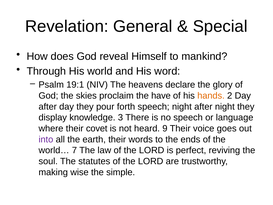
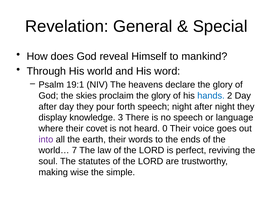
proclaim the have: have -> glory (161, 96)
hands colour: orange -> blue (211, 96)
9: 9 -> 0 (165, 128)
